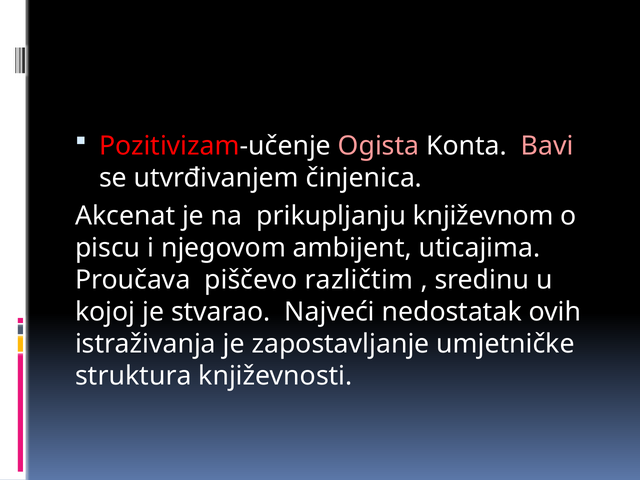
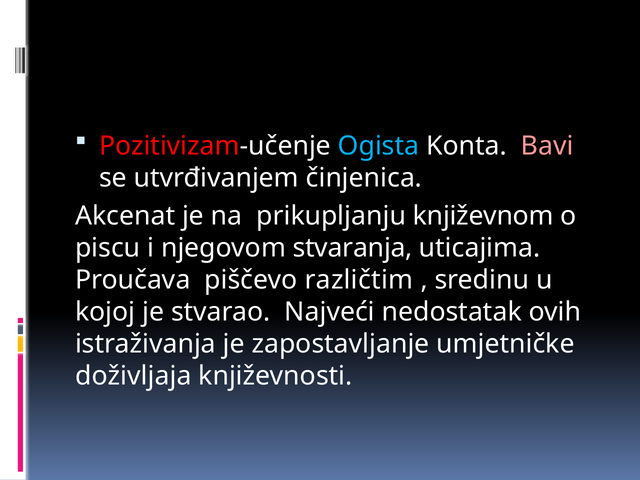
Ogista colour: pink -> light blue (379, 146)
ambijent: ambijent -> stvaranja (353, 248)
struktura: struktura -> doživljaja (133, 376)
